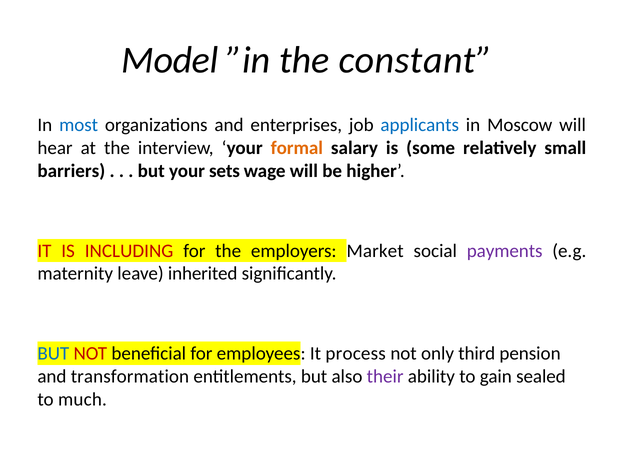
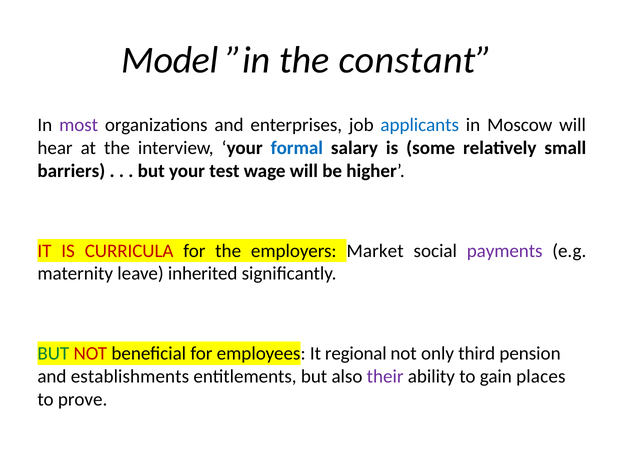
most colour: blue -> purple (79, 125)
formal colour: orange -> blue (297, 148)
sets: sets -> test (224, 171)
INCLUDING: INCLUDING -> CURRICULA (129, 251)
BUT colour: blue -> green (53, 354)
process: process -> regional (356, 354)
transformation: transformation -> establishments (130, 376)
sealed: sealed -> places (541, 376)
much: much -> prove (83, 399)
